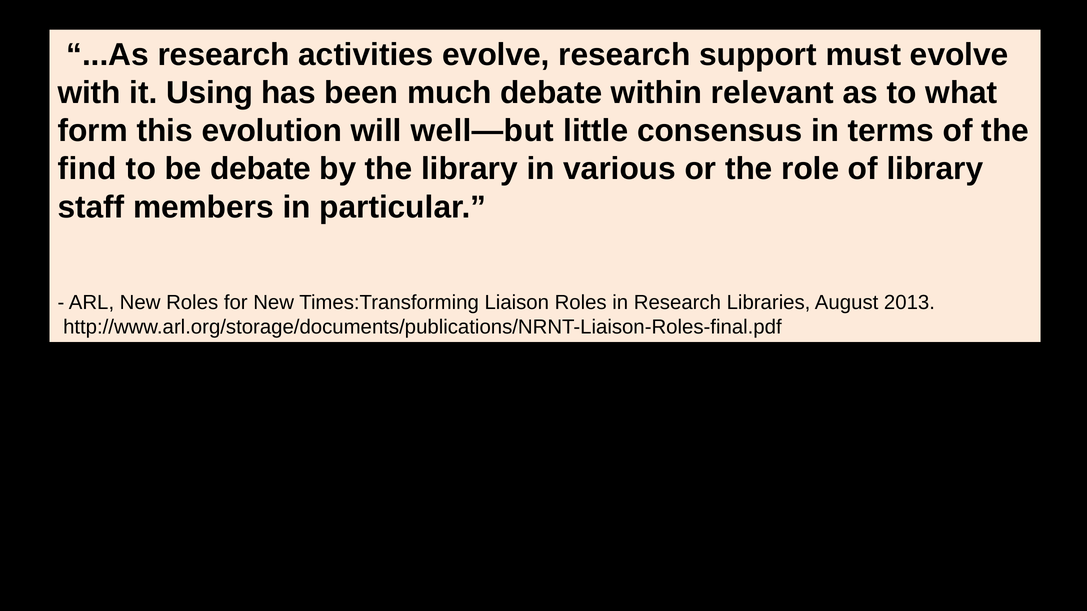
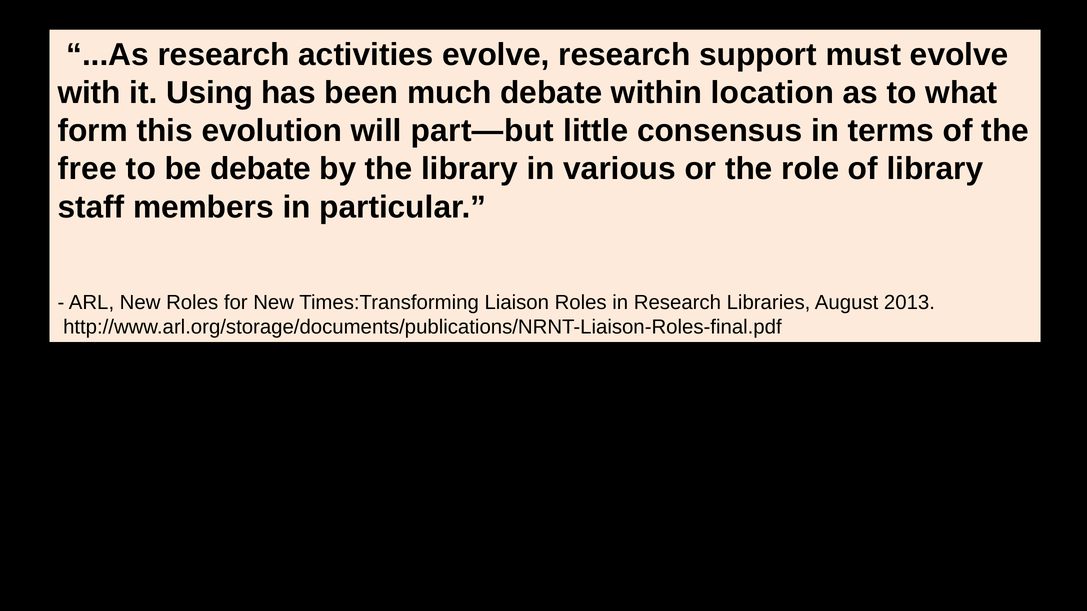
relevant: relevant -> location (772, 93)
well—but: well—but -> part—but (482, 131)
find: find -> free (87, 169)
